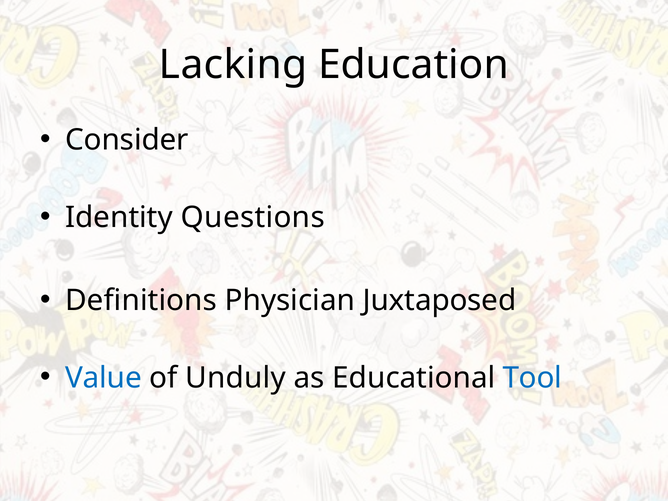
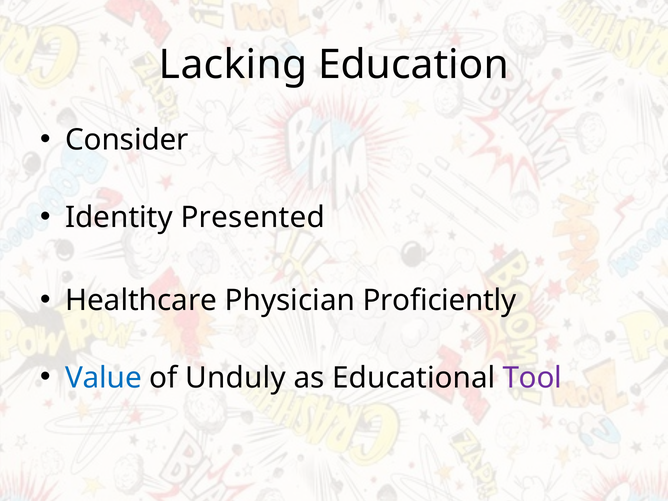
Questions: Questions -> Presented (253, 217)
Definitions: Definitions -> Healthcare (141, 301)
Juxtaposed: Juxtaposed -> Proficiently (440, 301)
Tool colour: blue -> purple (532, 378)
